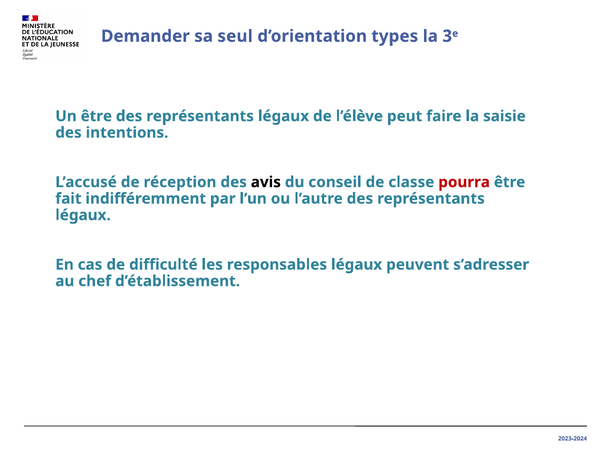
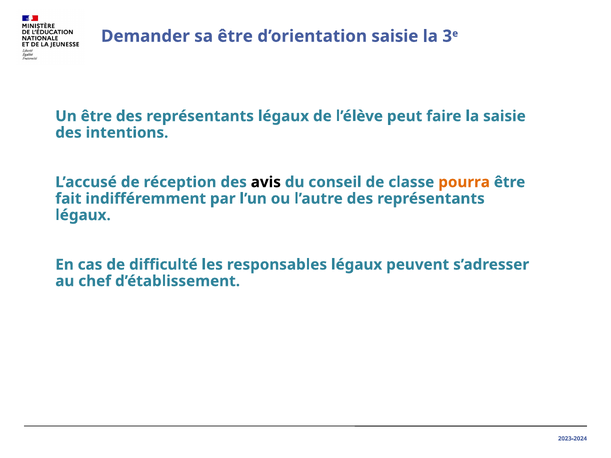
sa seul: seul -> être (235, 36)
d’orientation types: types -> saisie (395, 36)
pourra colour: red -> orange (464, 182)
